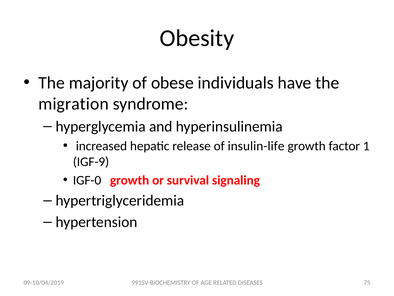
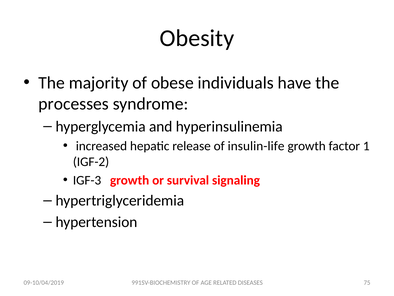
migration: migration -> processes (74, 104)
IGF-9: IGF-9 -> IGF-2 (91, 162)
IGF-0: IGF-0 -> IGF-3 (87, 180)
